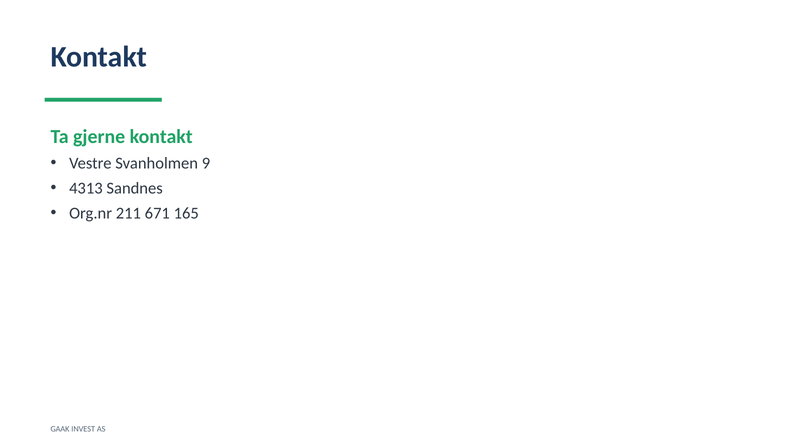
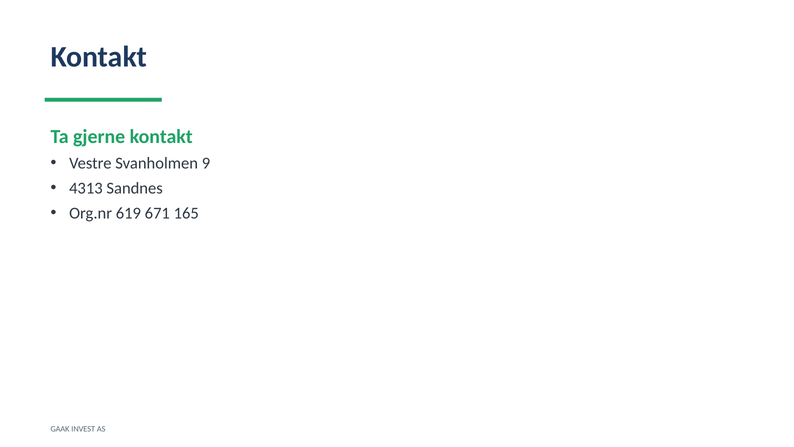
211: 211 -> 619 (128, 213)
